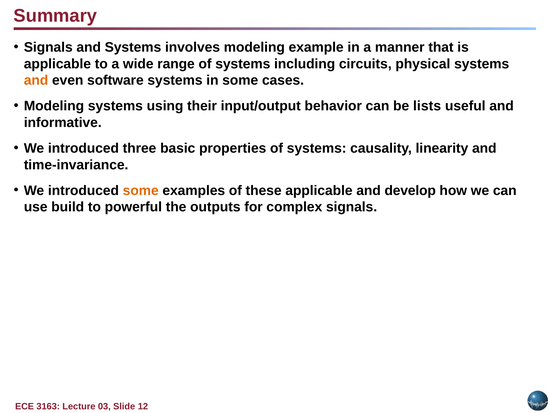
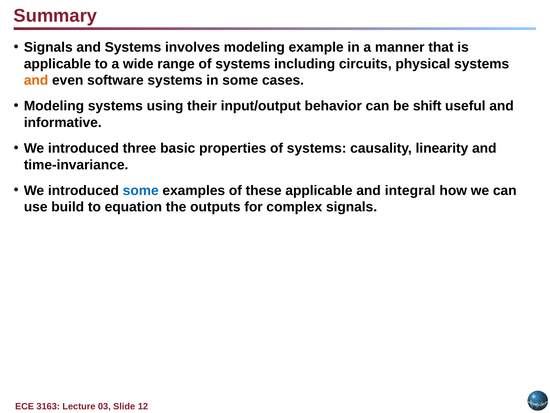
lists: lists -> shift (427, 106)
some colour: orange -> blue (141, 190)
develop: develop -> integral (410, 190)
powerful: powerful -> equation (133, 207)
